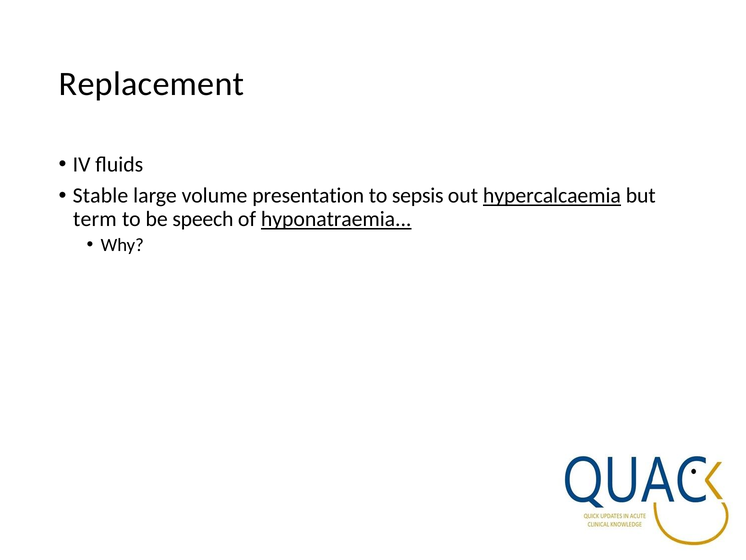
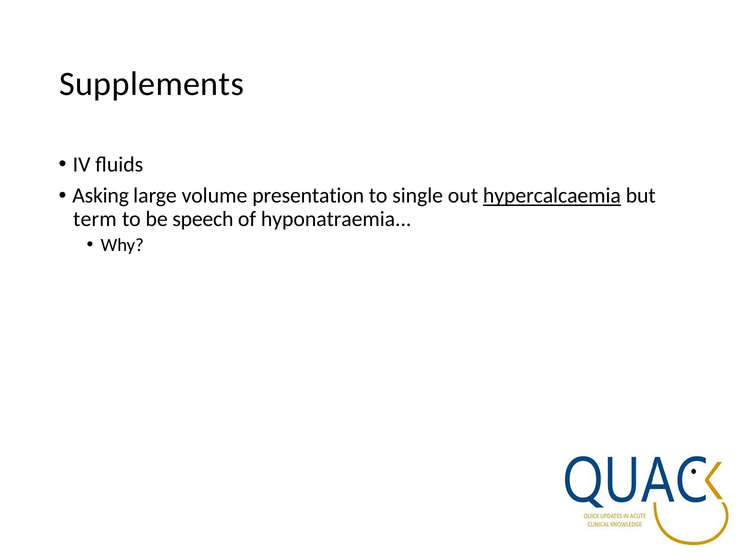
Replacement: Replacement -> Supplements (152, 84)
Stable: Stable -> Asking (101, 196)
sepsis: sepsis -> single (418, 196)
hyponatraemia underline: present -> none (336, 219)
